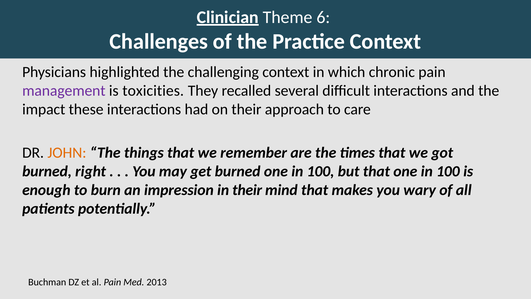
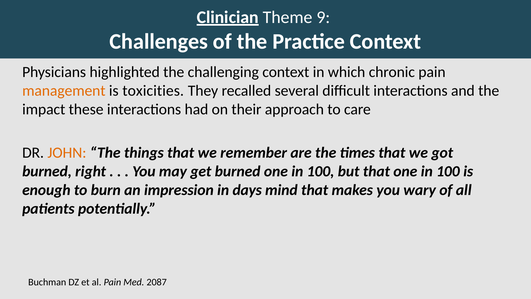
6: 6 -> 9 (323, 17)
management colour: purple -> orange (64, 91)
in their: their -> days (247, 190)
2013: 2013 -> 2087 (157, 282)
